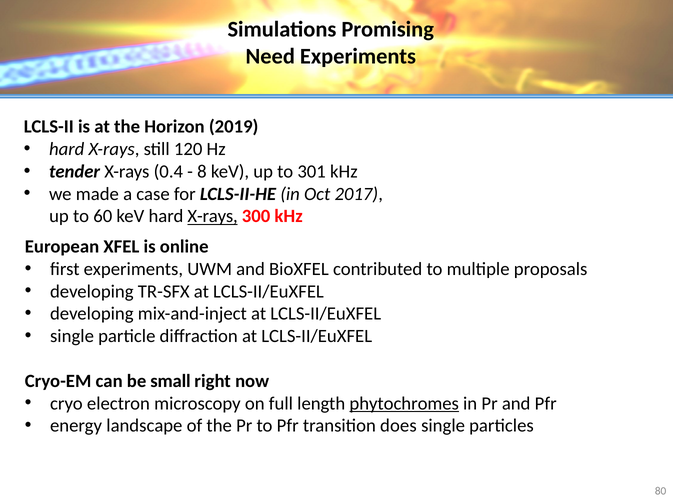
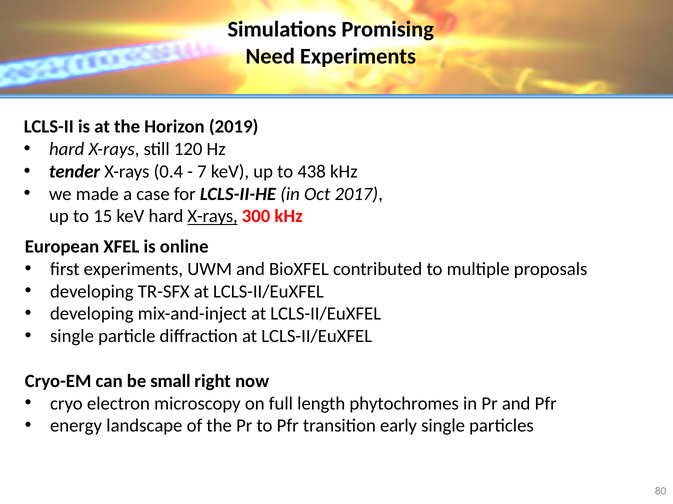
8: 8 -> 7 (202, 172)
301: 301 -> 438 (312, 172)
60: 60 -> 15 (103, 217)
phytochromes underline: present -> none (404, 404)
does: does -> early (399, 426)
